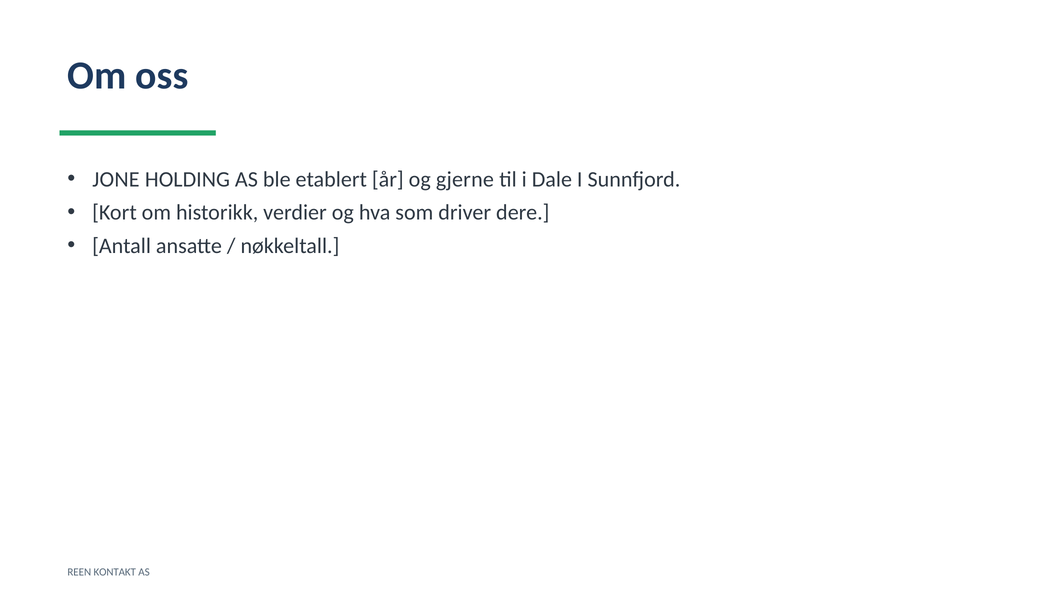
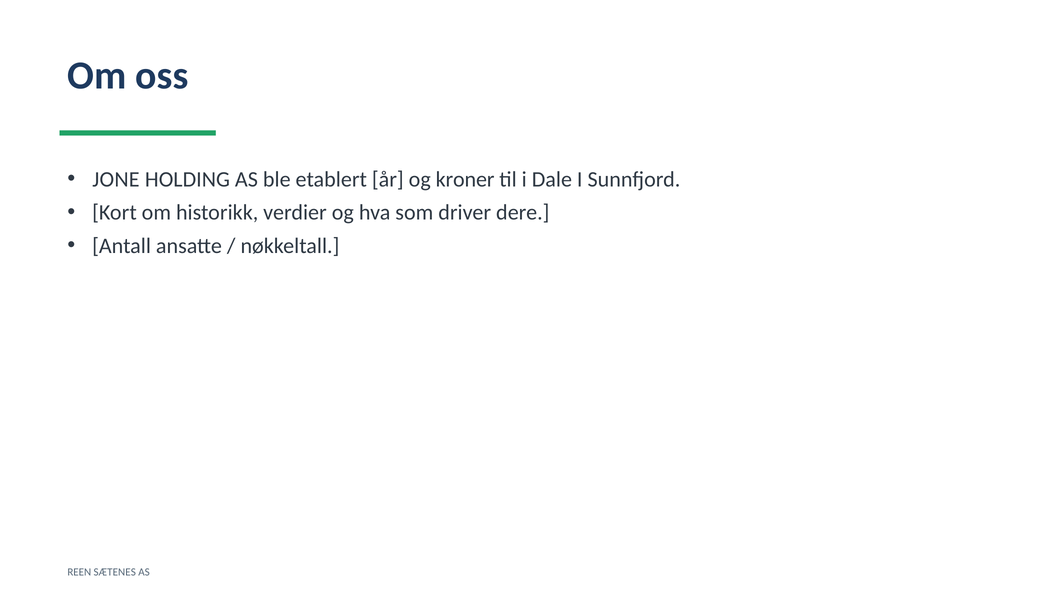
gjerne: gjerne -> kroner (465, 179)
KONTAKT: KONTAKT -> SÆTENES (115, 572)
